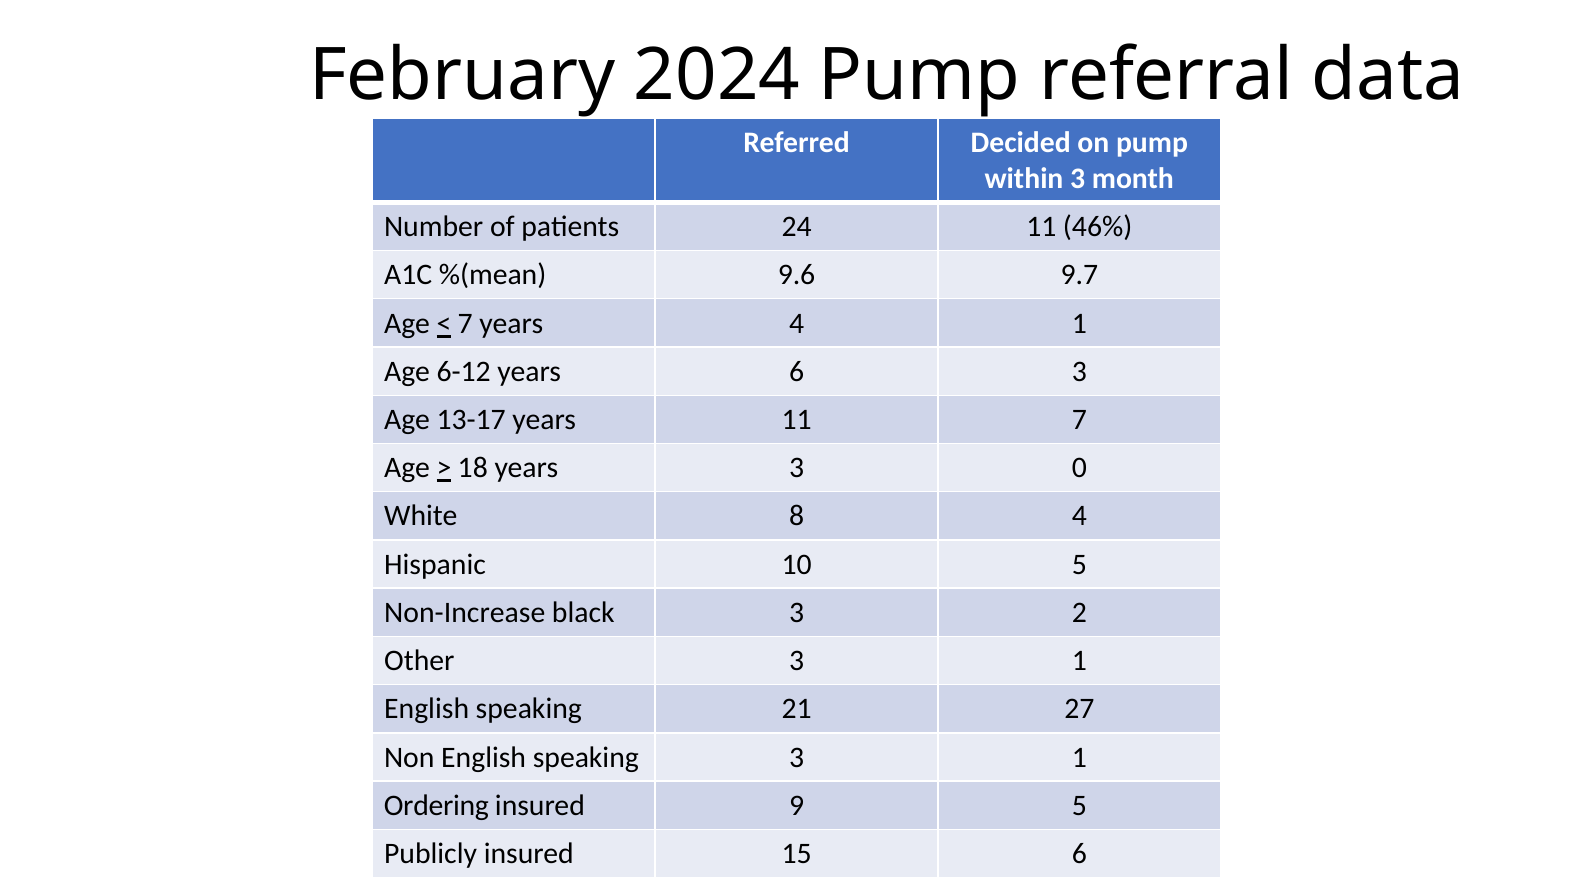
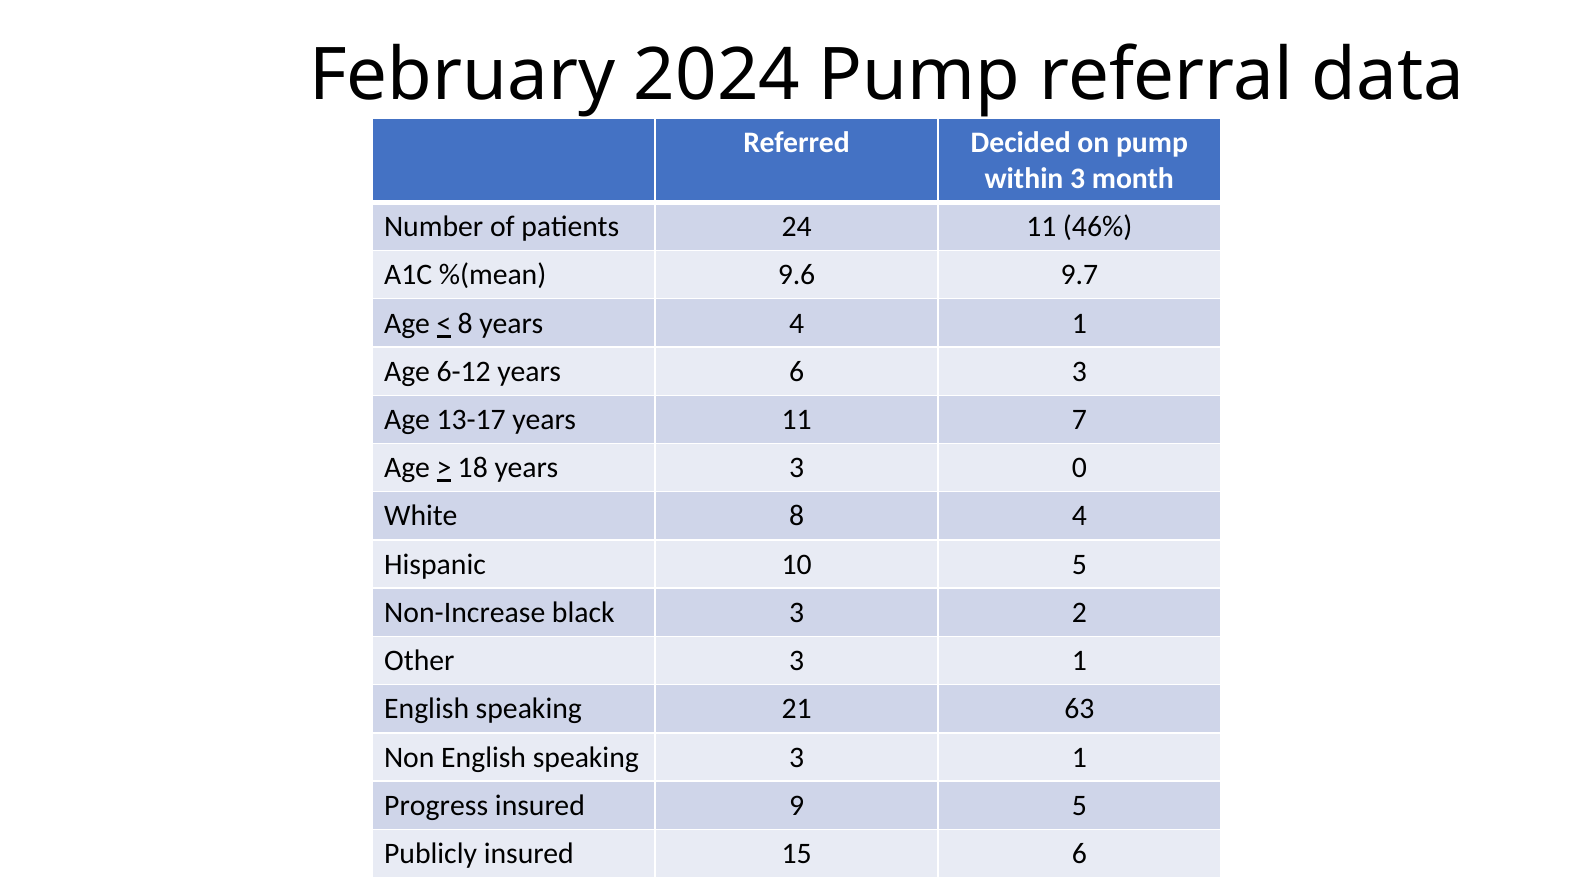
7: 7 -> 8 (465, 323)
27: 27 -> 63 (1079, 709)
Ordering: Ordering -> Progress (436, 805)
